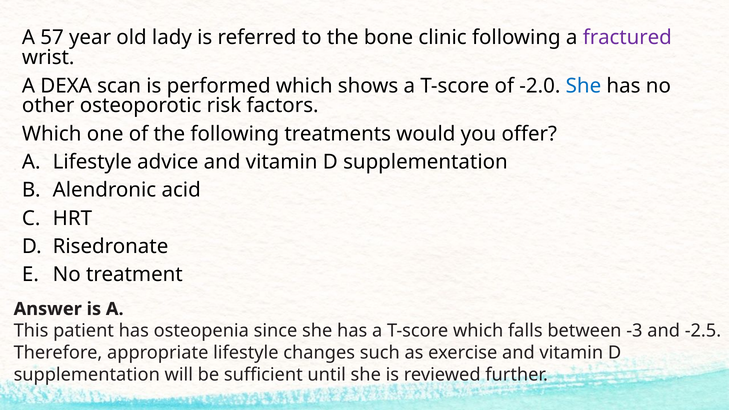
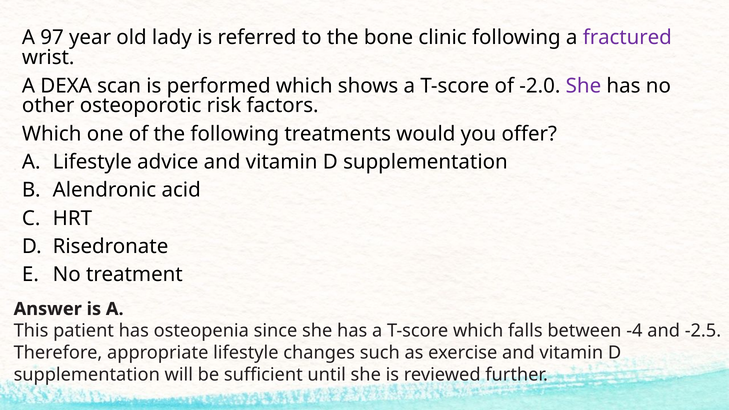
57: 57 -> 97 (52, 38)
She colour: blue -> purple (583, 86)
-3: -3 -> -4 (634, 331)
